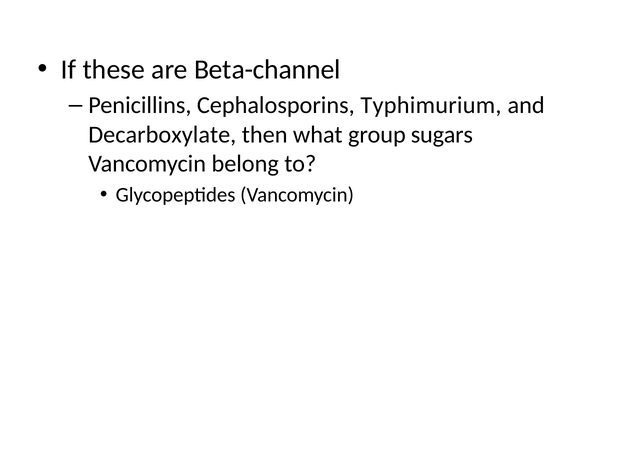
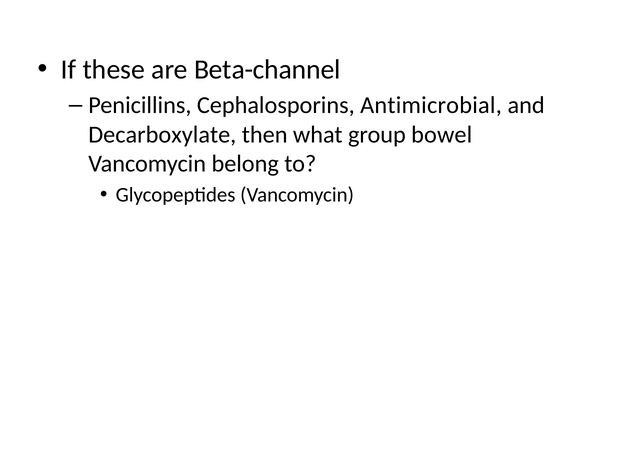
Typhimurium: Typhimurium -> Antimicrobial (431, 105)
sugars: sugars -> bowel (442, 135)
